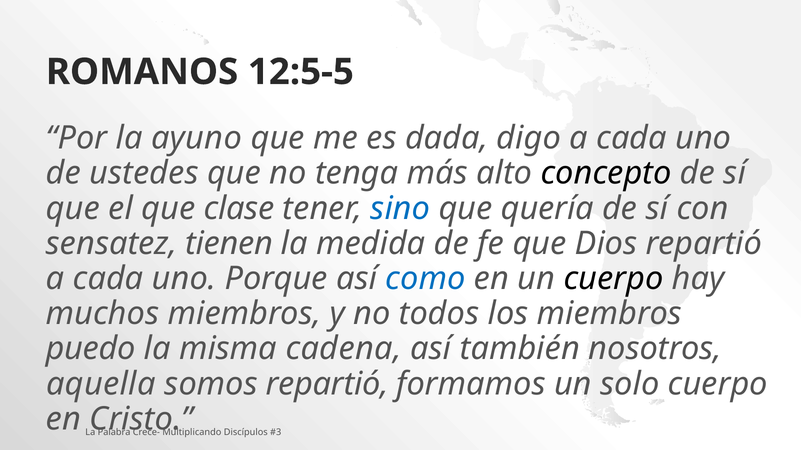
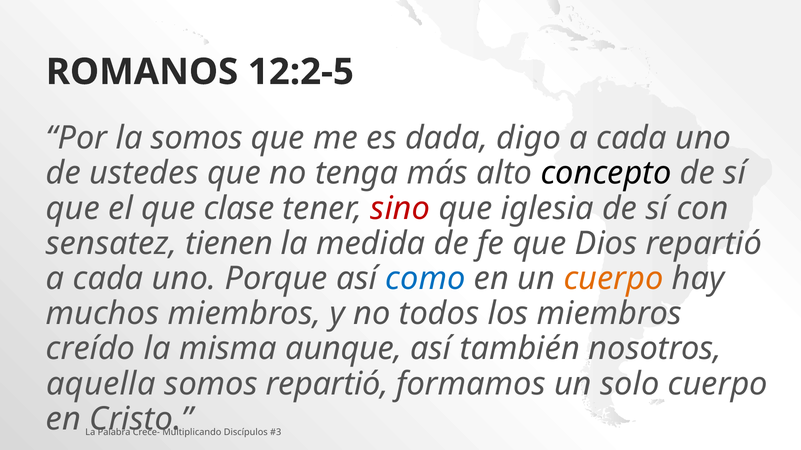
12:5-5: 12:5-5 -> 12:2-5 (301, 72)
la ayuno: ayuno -> somos (197, 138)
sino colour: blue -> red (400, 209)
quería: quería -> iglesia (547, 209)
cuerpo colour: black -> orange (614, 279)
puedo: puedo -> creído (91, 349)
cadena: cadena -> aunque (344, 349)
